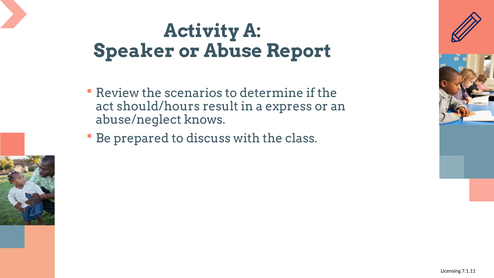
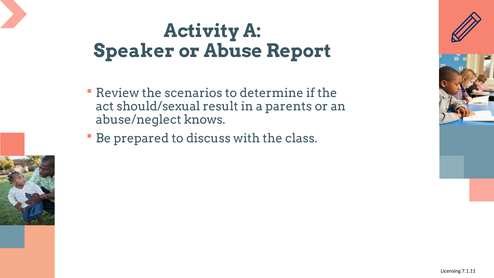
should/hours: should/hours -> should/sexual (158, 106)
express: express -> parents (289, 106)
